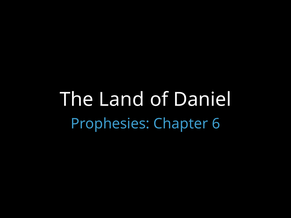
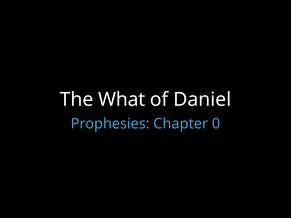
Land: Land -> What (122, 100)
6: 6 -> 0 (216, 124)
